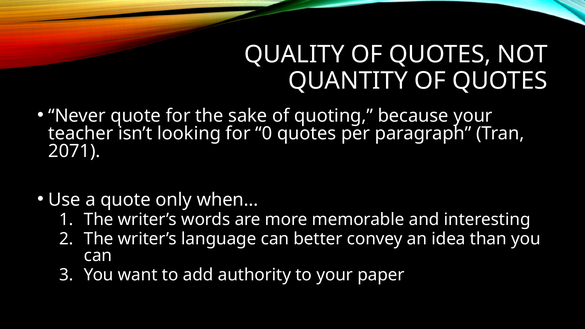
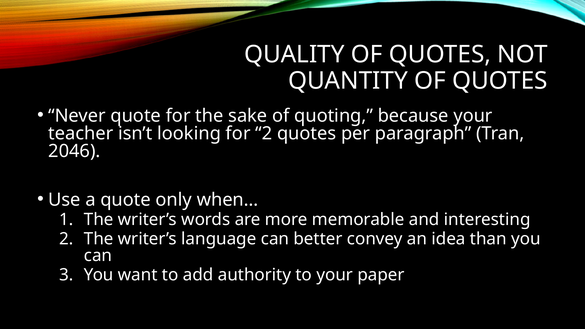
for 0: 0 -> 2 (264, 133)
2071: 2071 -> 2046 (74, 151)
